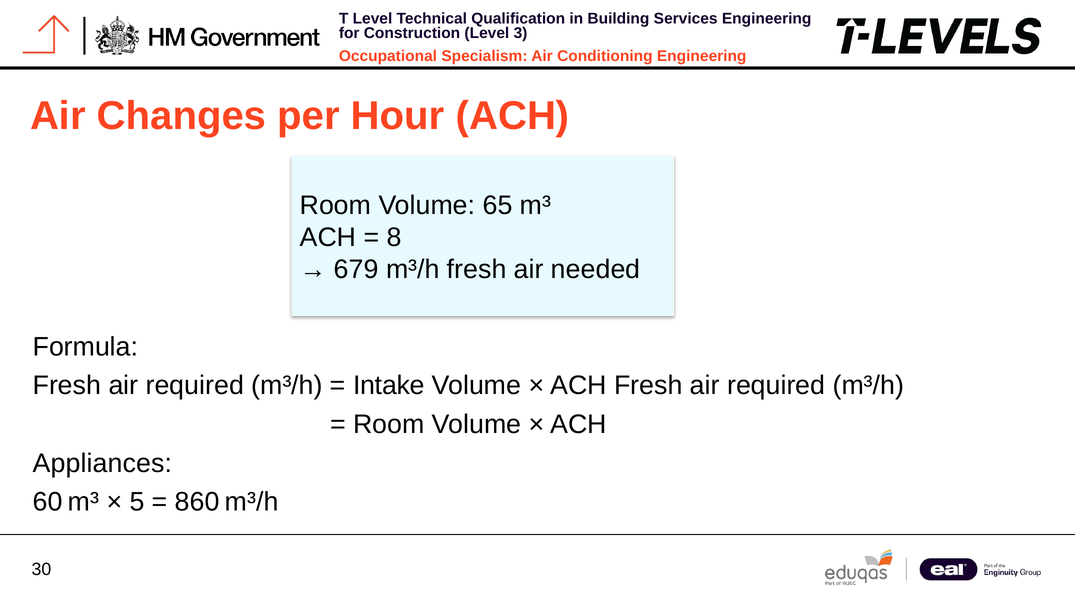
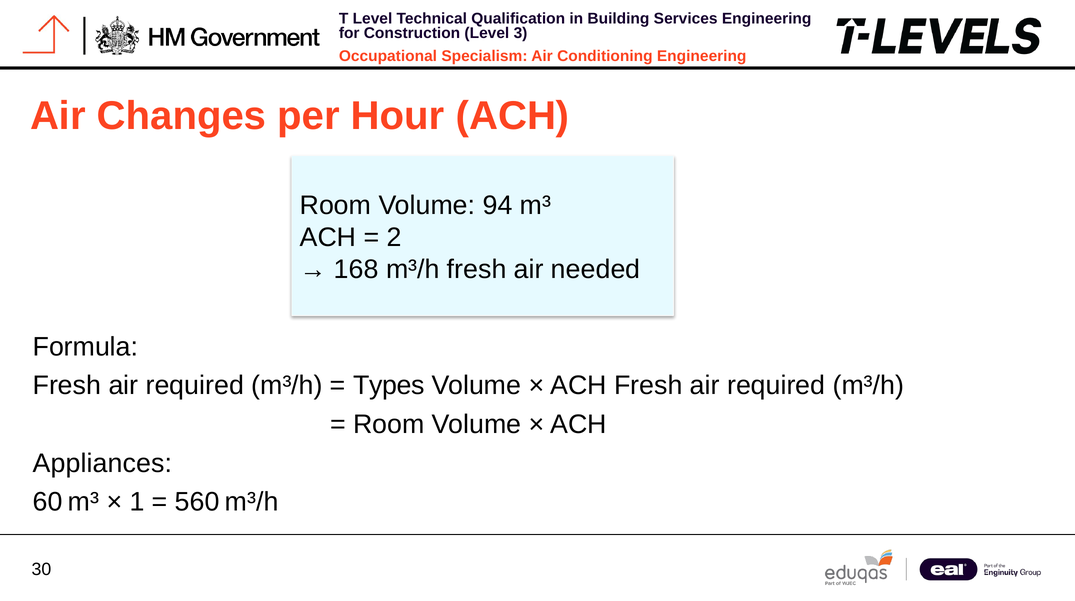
65: 65 -> 94 (498, 205)
8: 8 -> 2 (394, 237)
679: 679 -> 168 (356, 270)
Intake: Intake -> Types (389, 385)
5: 5 -> 1 (137, 502)
860: 860 -> 560 (197, 502)
